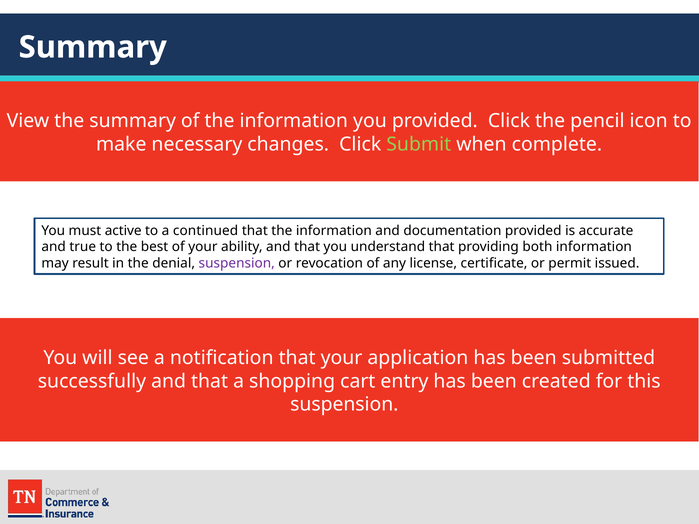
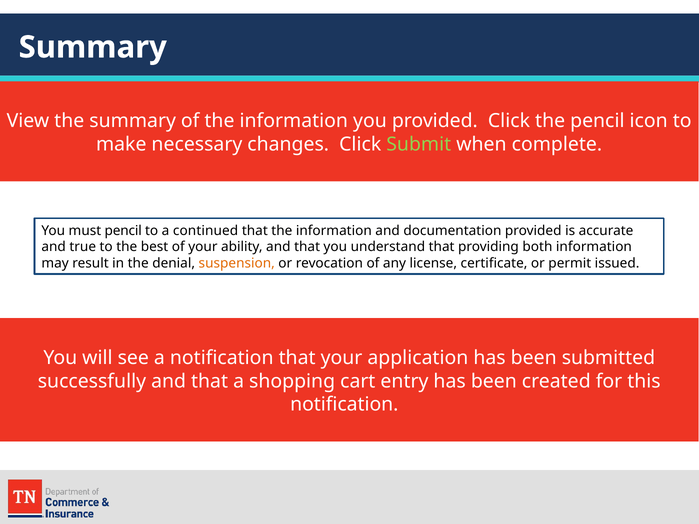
must active: active -> pencil (123, 231)
suspension colour: purple -> orange (237, 263)
suspension: suspension -> notification (344, 405)
